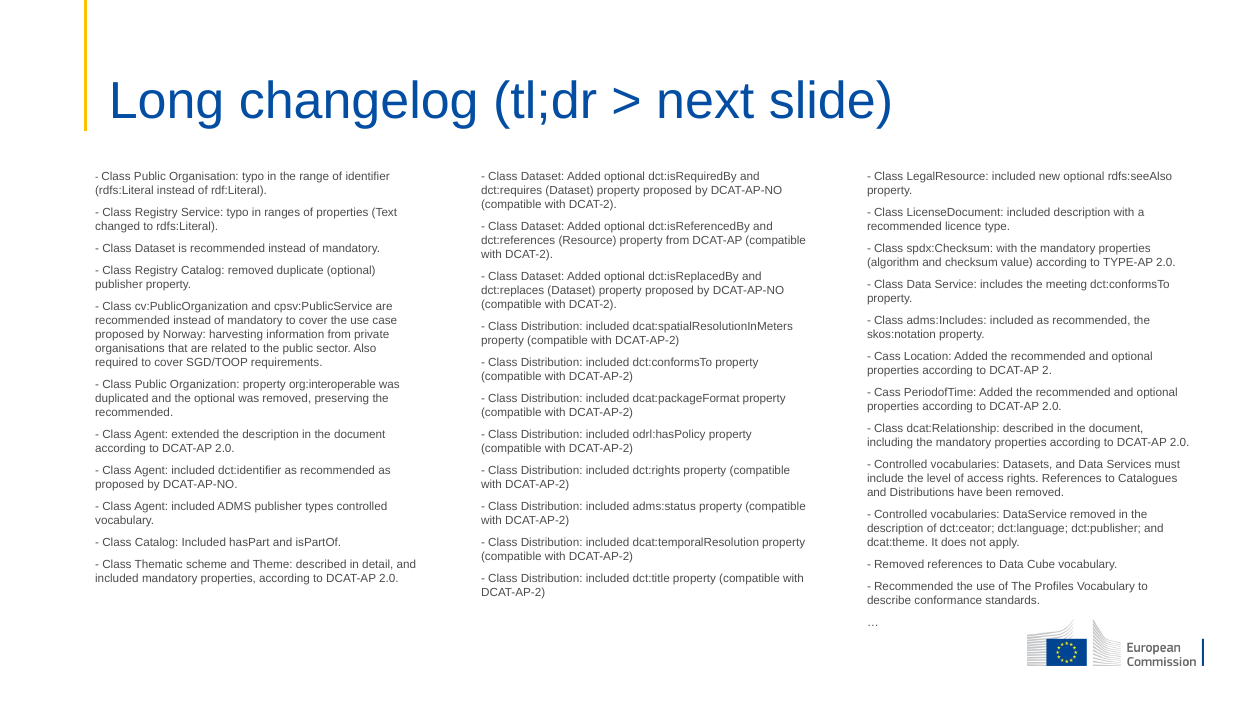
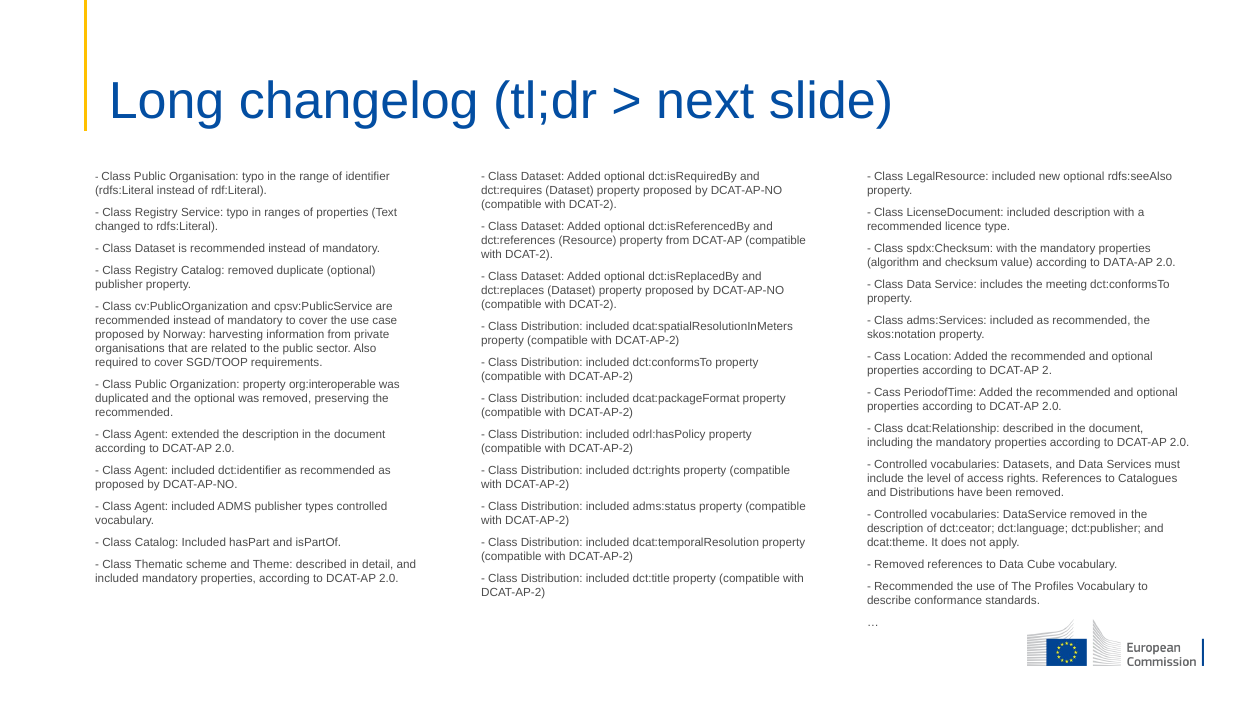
TYPE-AP: TYPE-AP -> DATA-AP (1128, 262)
adms:Includes: adms:Includes -> adms:Services (947, 320)
